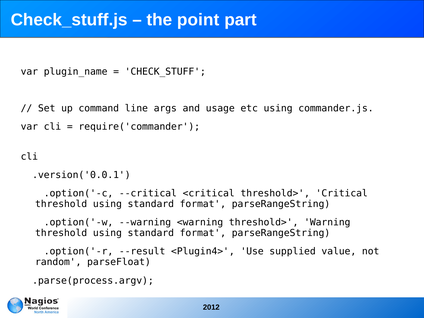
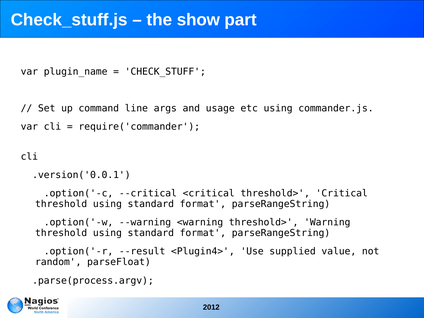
point: point -> show (198, 20)
